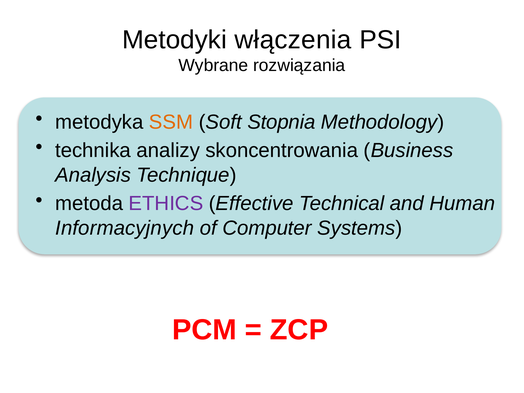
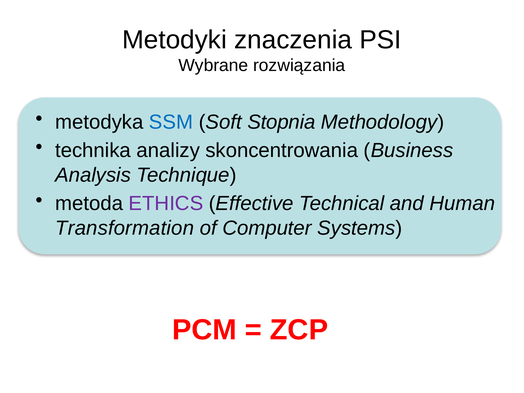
włączenia: włączenia -> znaczenia (293, 40)
SSM colour: orange -> blue (171, 122)
Informacyjnych: Informacyjnych -> Transformation (125, 228)
